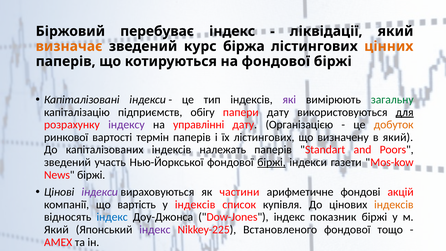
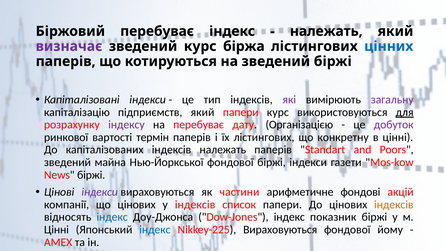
ліквідації: ліквідації -> належать (326, 31)
визначає colour: orange -> purple (69, 46)
цінних colour: orange -> blue (389, 46)
на фондової: фондової -> зведений (276, 61)
загальну colour: green -> purple (392, 100)
підприємств обігу: обігу -> який (202, 112)
папери дату: дату -> курс (278, 112)
на управлінні: управлінні -> перебуває (199, 125)
добуток colour: orange -> purple (394, 125)
визначену: визначену -> конкретну (343, 137)
в який: який -> цінні (398, 137)
участь: участь -> майна (110, 162)
біржі underline: present -> none (272, 162)
що вартість: вартість -> цінових (137, 205)
список купівля: купівля -> папери (282, 205)
Який: Який -> Цінні (56, 230)
індекс colour: purple -> blue (155, 230)
Nikkey-225 Встановленого: Встановленого -> Вираховуються (280, 230)
тощо: тощо -> йому (390, 230)
